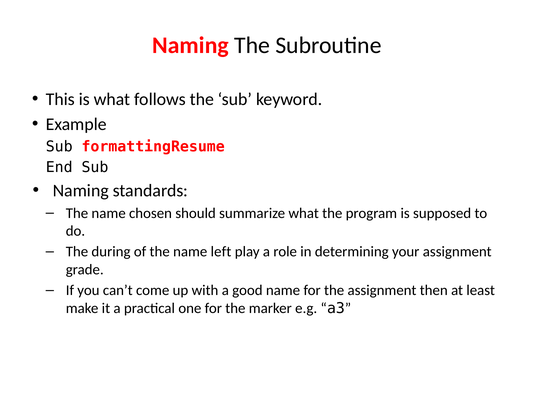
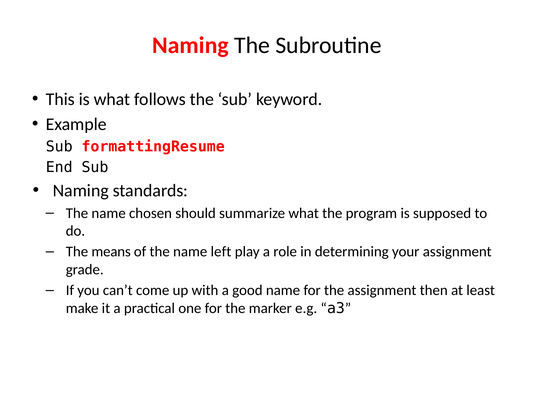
during: during -> means (111, 251)
